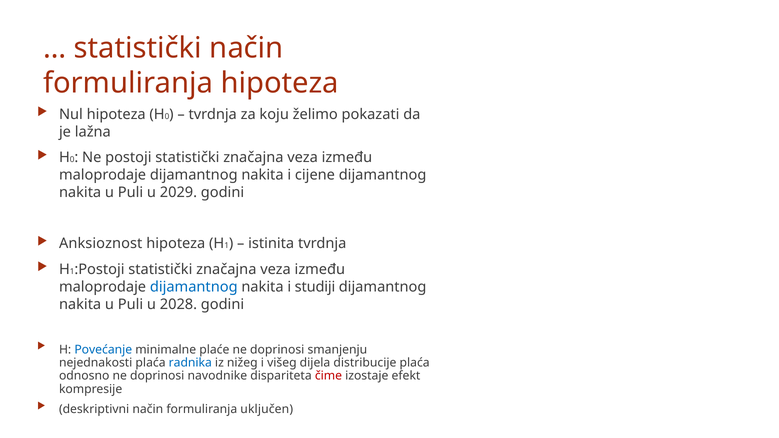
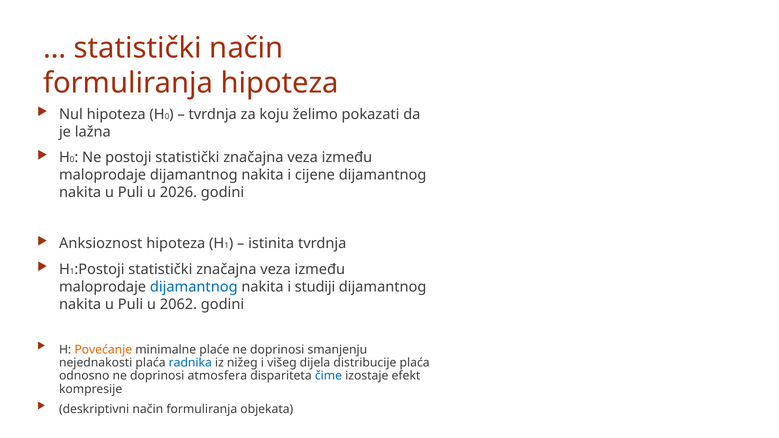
2029: 2029 -> 2026 (178, 192)
2028: 2028 -> 2062 (178, 304)
Povećanje colour: blue -> orange (103, 350)
navodnike: navodnike -> atmosfera (217, 376)
čime colour: red -> blue (328, 376)
uključen: uključen -> objekata (267, 410)
